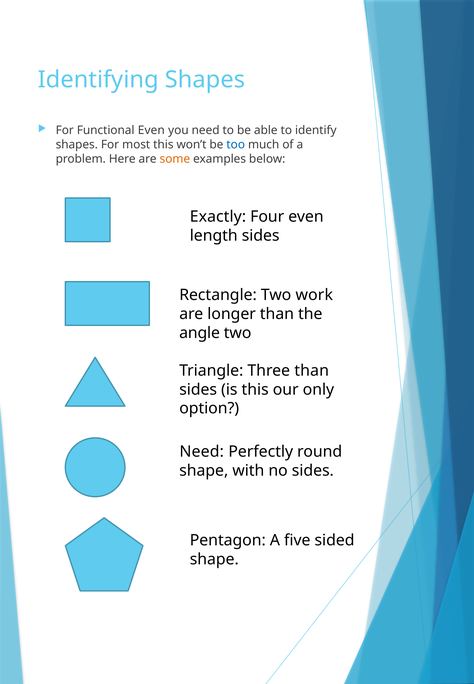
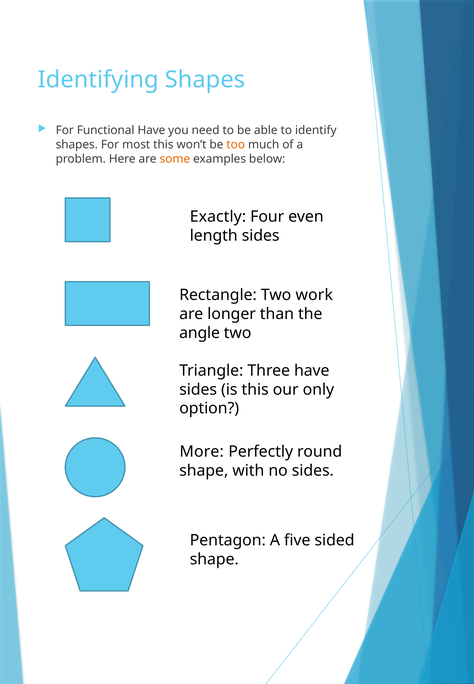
Functional Even: Even -> Have (151, 131)
too colour: blue -> orange (236, 145)
Three than: than -> have (312, 371)
Need: Need -> More (202, 452)
